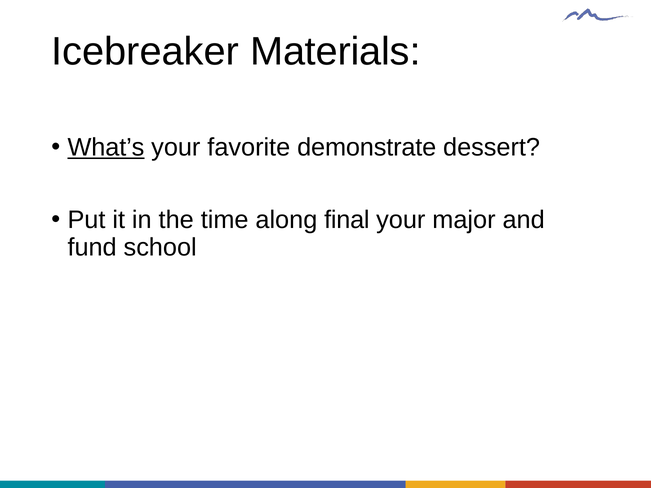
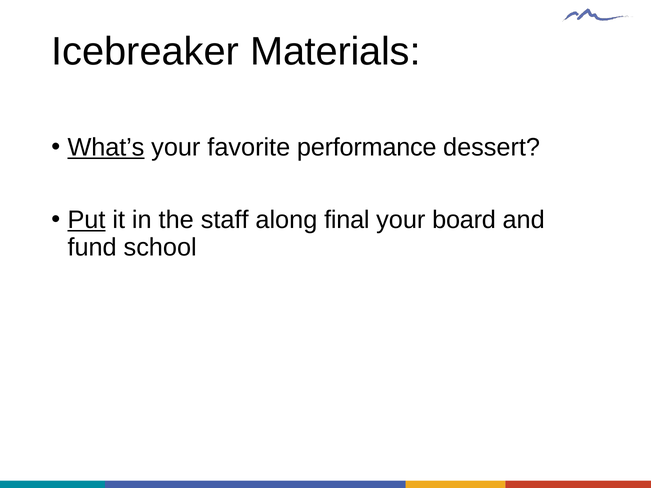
demonstrate: demonstrate -> performance (367, 147)
Put underline: none -> present (86, 220)
time: time -> staff (225, 220)
major: major -> board (464, 220)
